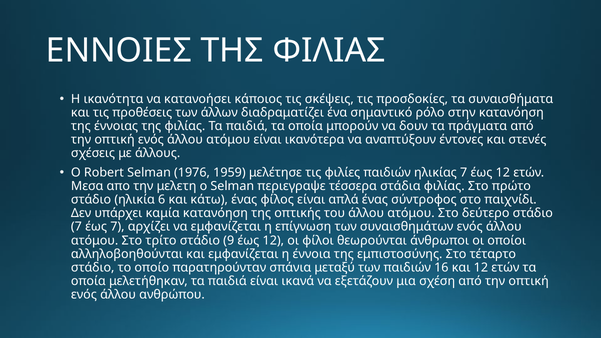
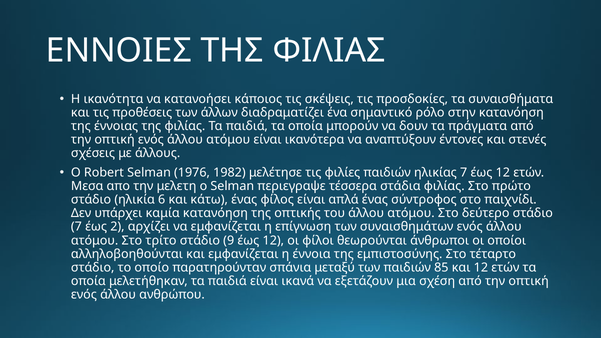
1959: 1959 -> 1982 (229, 173)
έως 7: 7 -> 2 (117, 227)
16: 16 -> 85 (441, 267)
